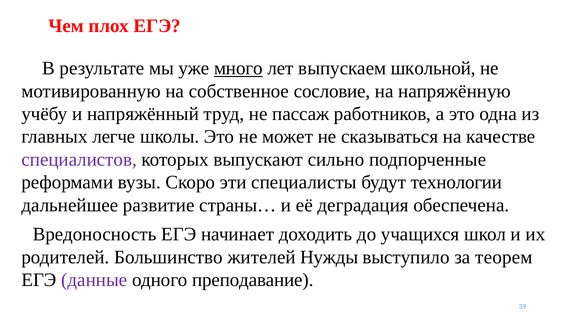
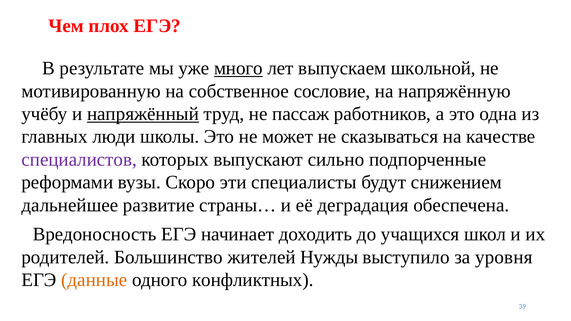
напряжённый underline: none -> present (143, 114)
легче: легче -> люди (114, 137)
технологии: технологии -> снижением (456, 182)
теорем: теорем -> уровня (504, 257)
данные colour: purple -> orange (94, 280)
преподавание: преподавание -> конфликтных (253, 280)
